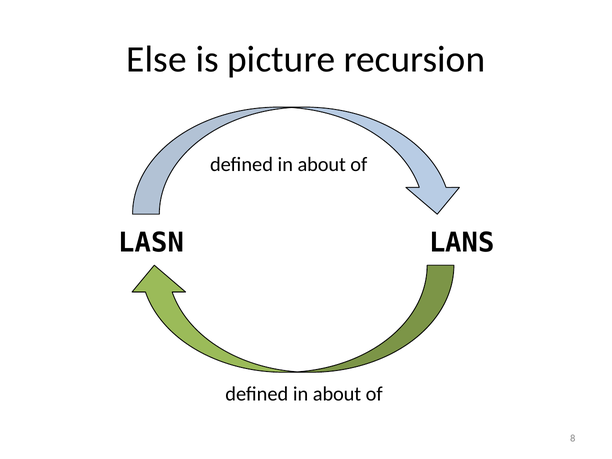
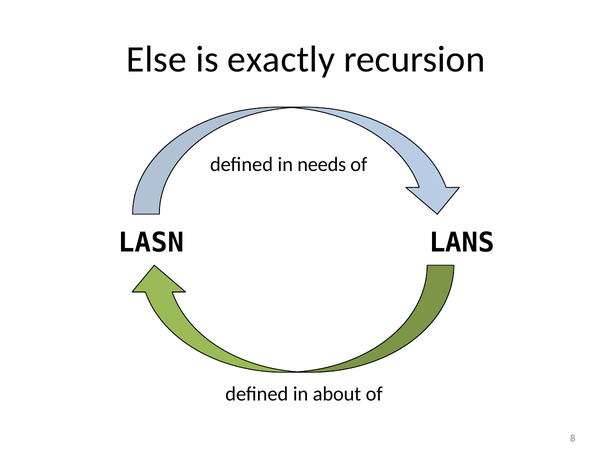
picture: picture -> exactly (281, 59)
about: about -> needs (322, 165)
